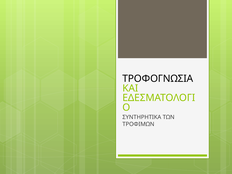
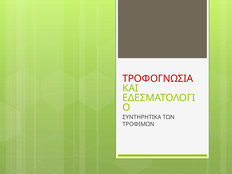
ΤΡΟΦΟΓΝΩΣΙΑ colour: black -> red (158, 79)
